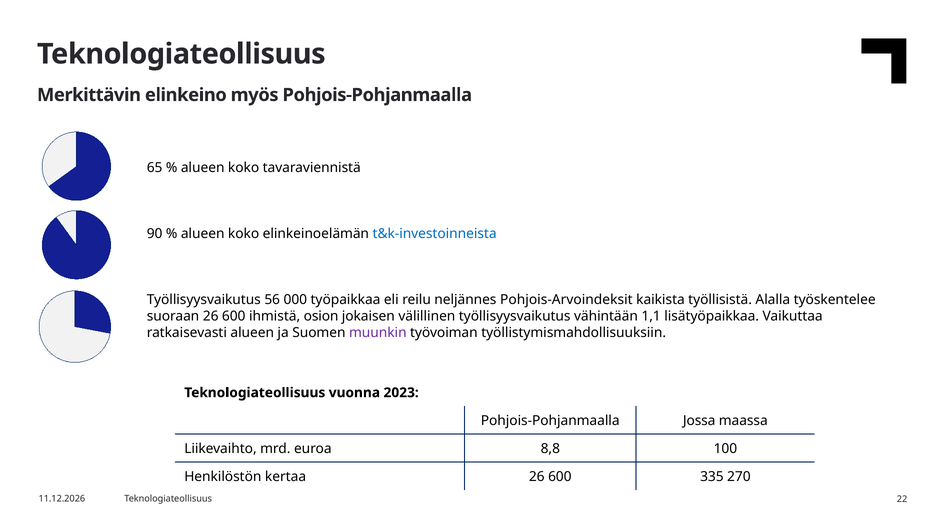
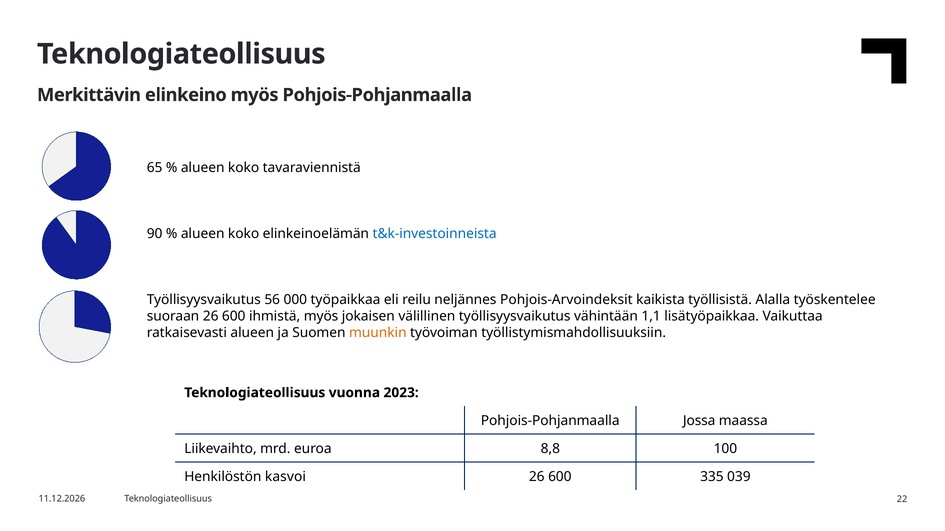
ihmistä osion: osion -> myös (321, 317)
muunkin colour: purple -> orange (378, 333)
kertaa: kertaa -> kasvoi (285, 477)
270: 270 -> 039 (739, 477)
